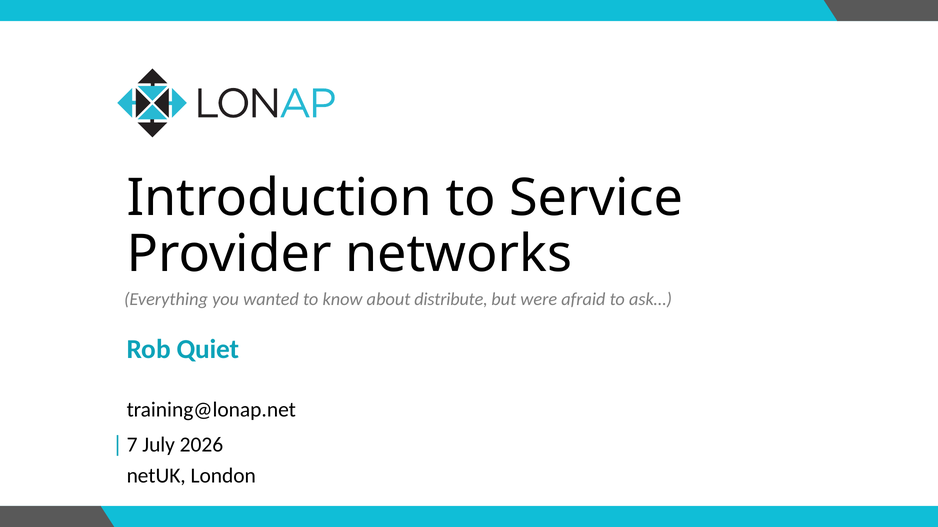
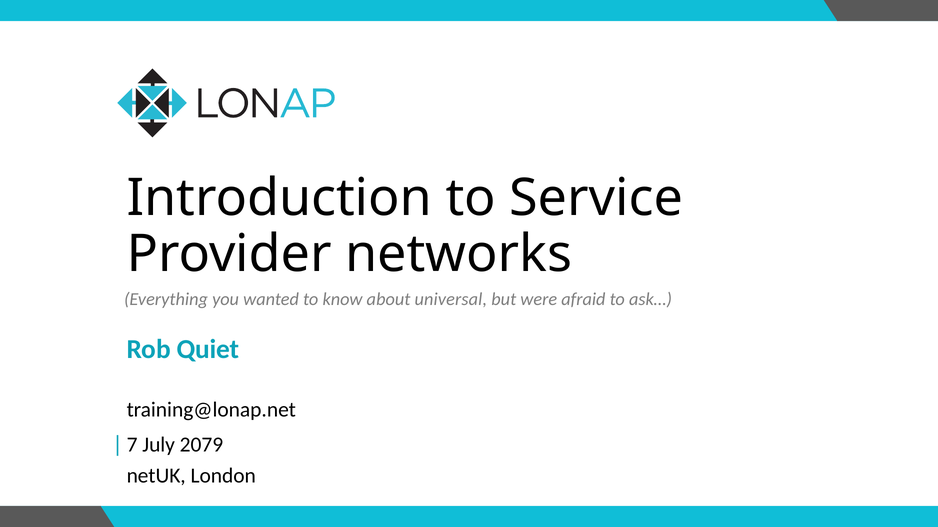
distribute: distribute -> universal (451, 300)
2026: 2026 -> 2079 (201, 445)
